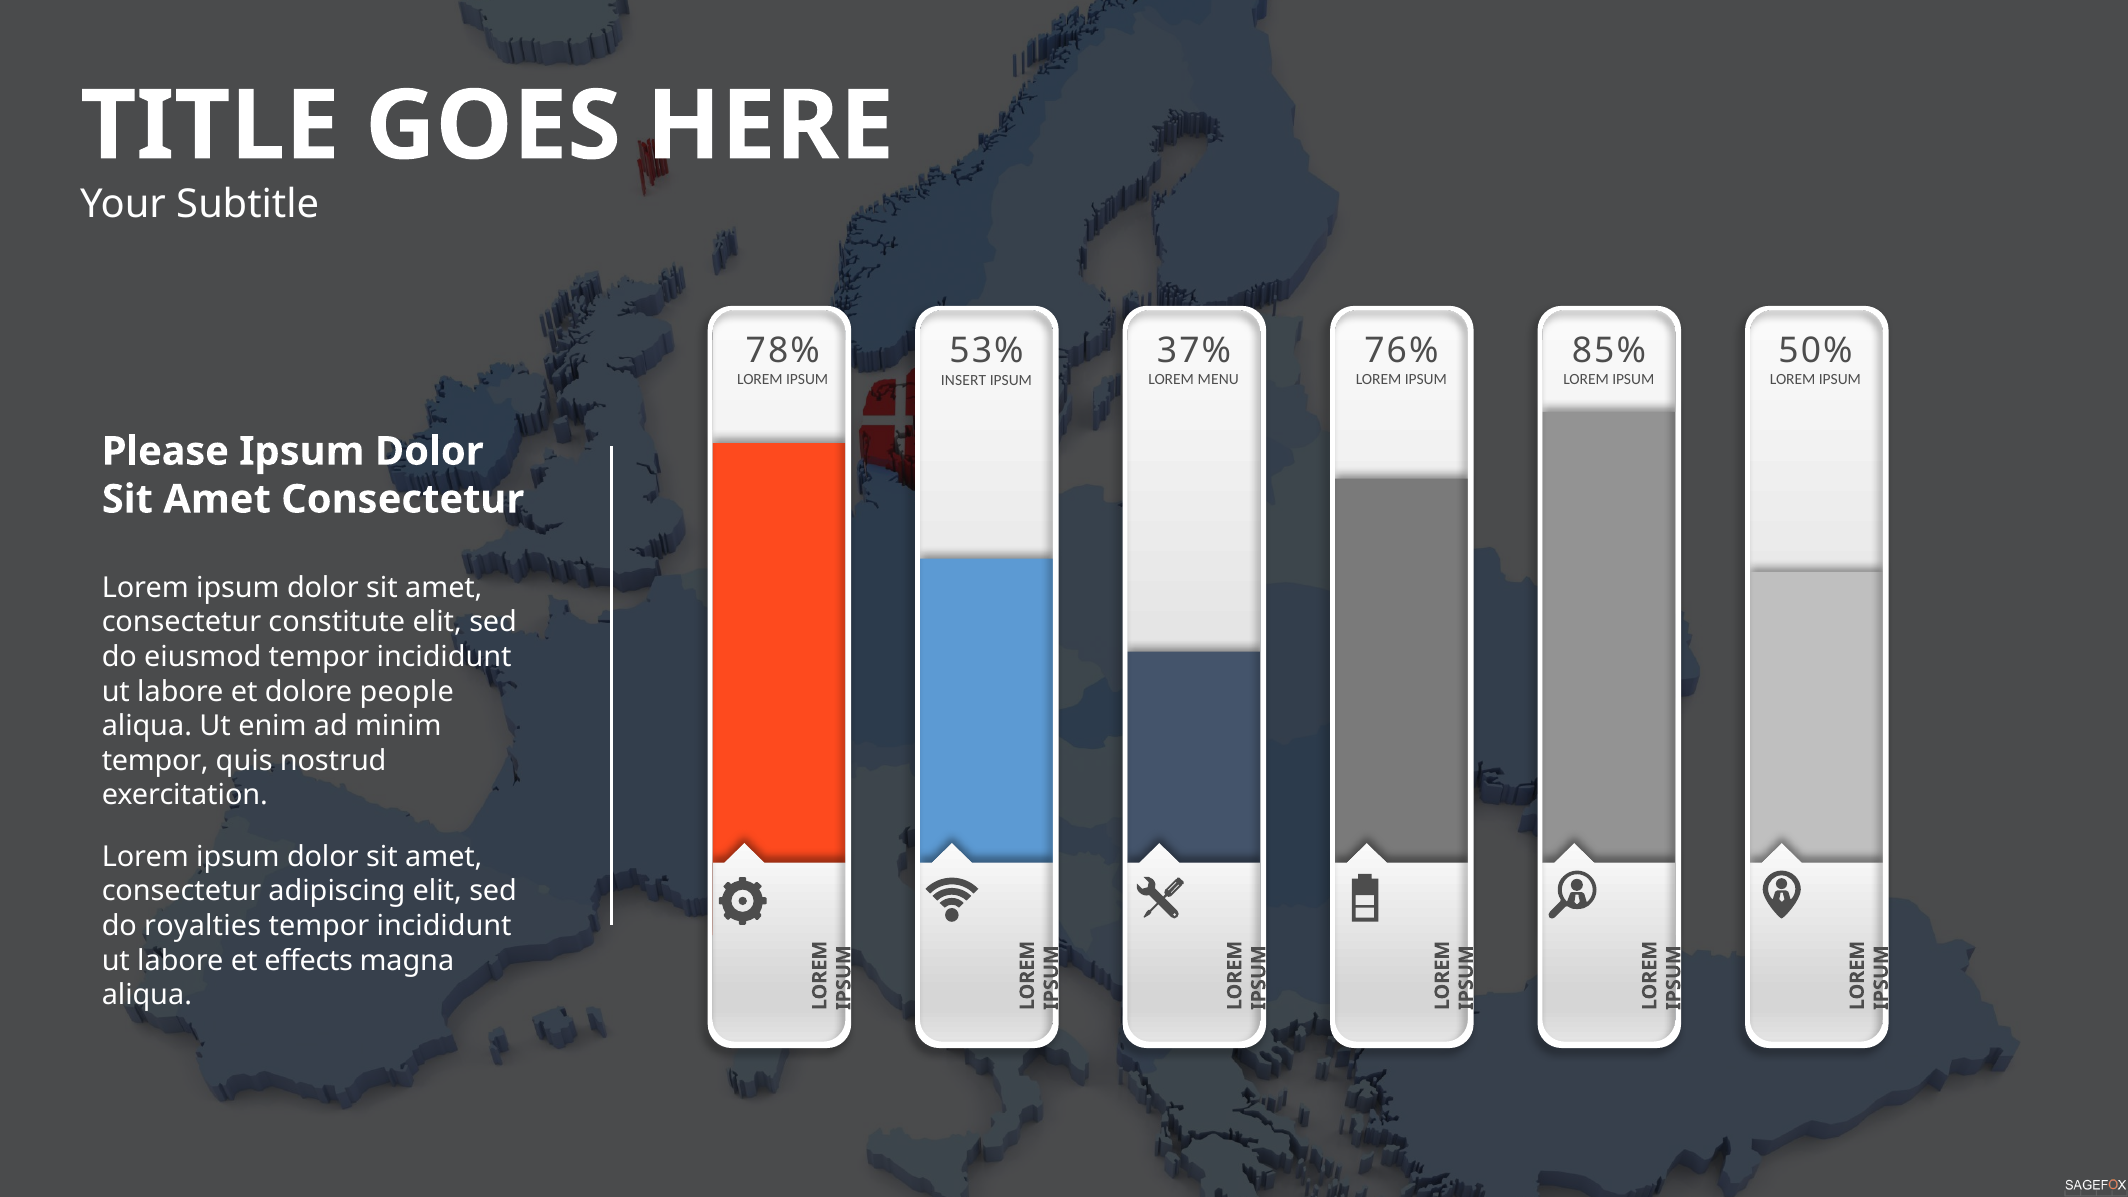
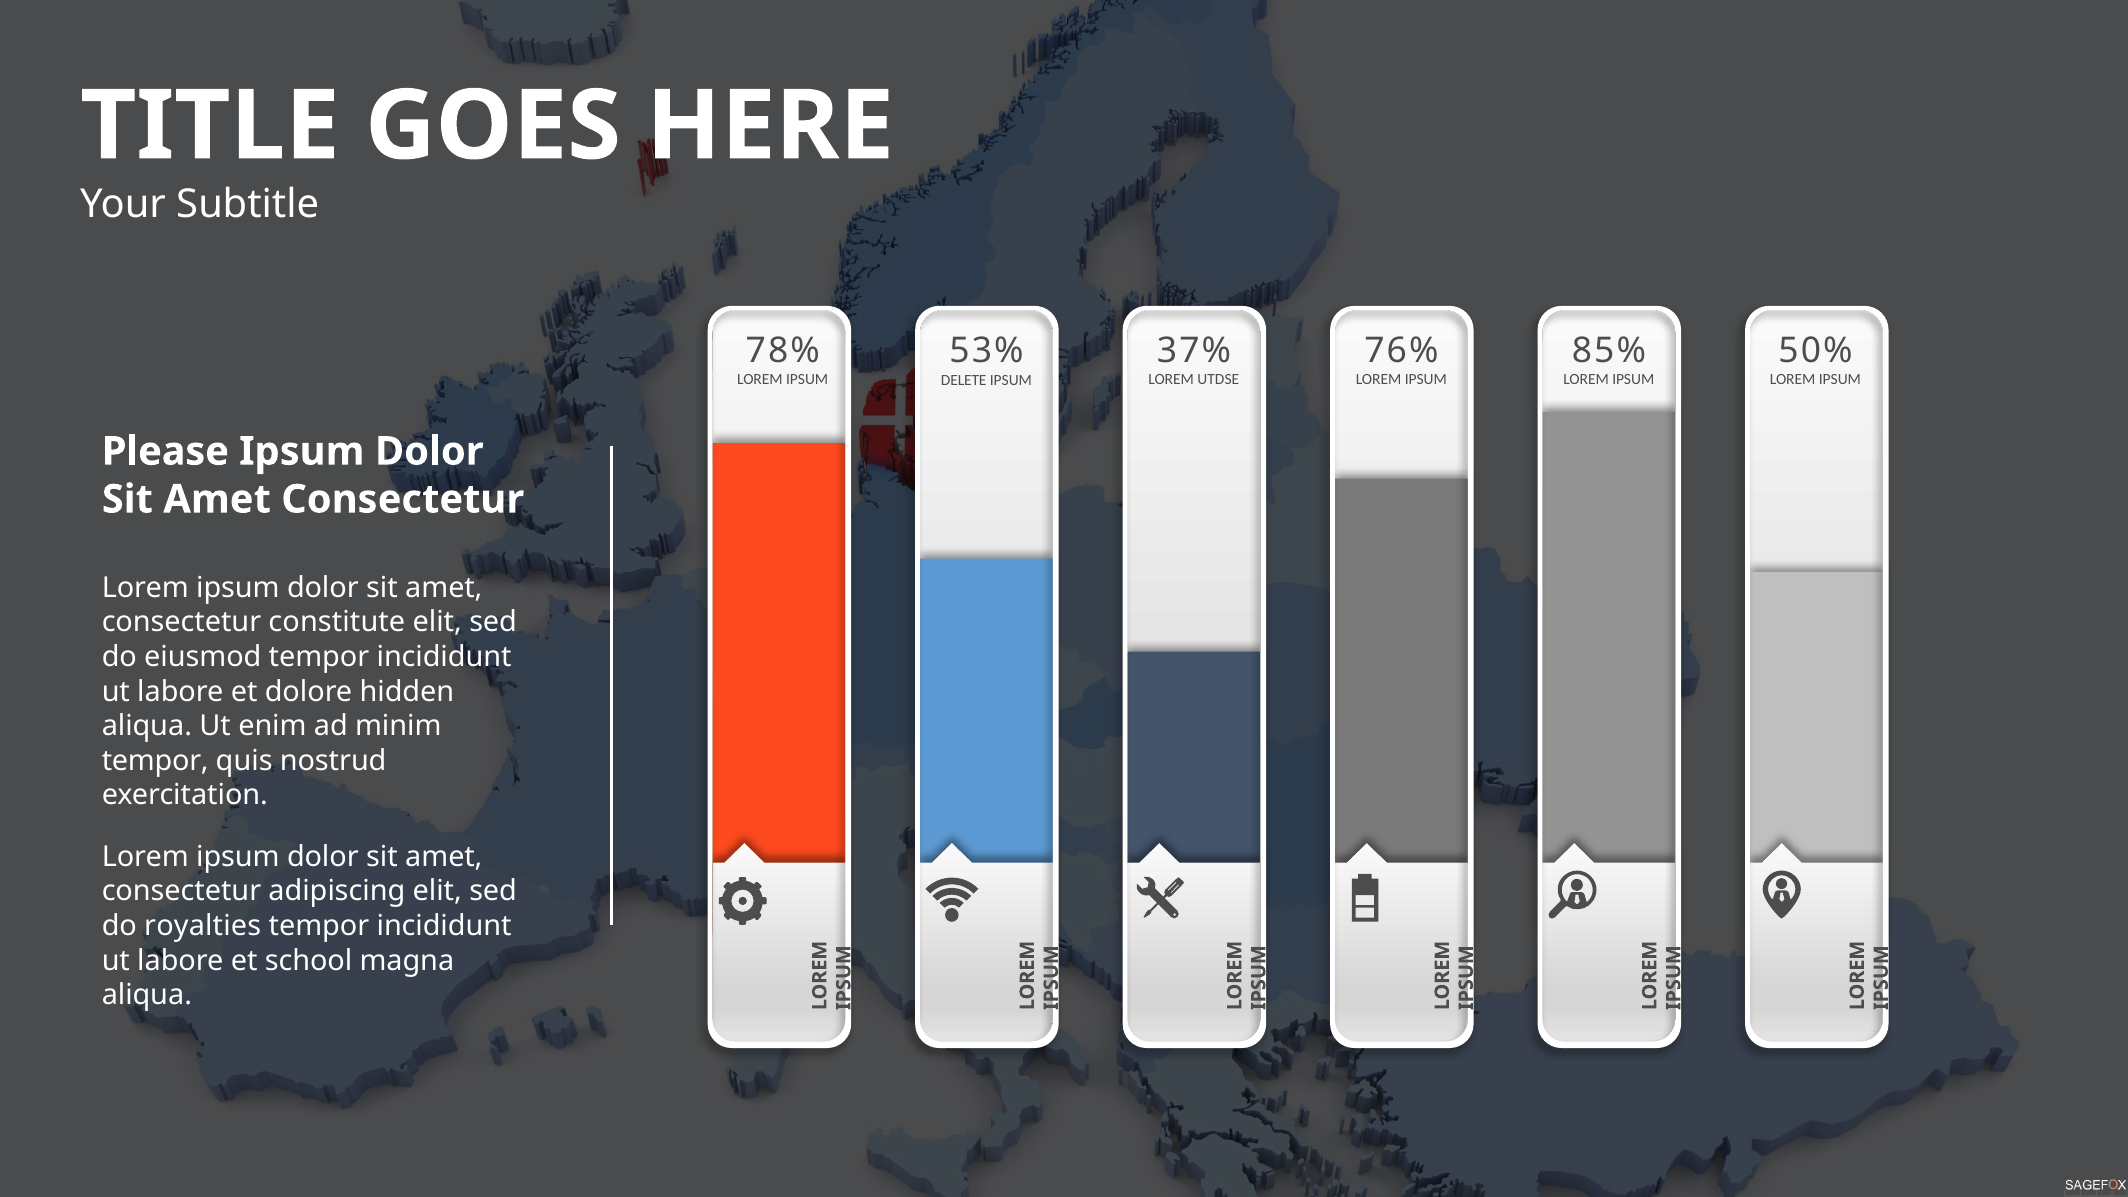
MENU: MENU -> UTDSE (1218, 380)
INSERT: INSERT -> DELETE (964, 380)
people: people -> hidden (407, 692)
effects: effects -> school (309, 961)
